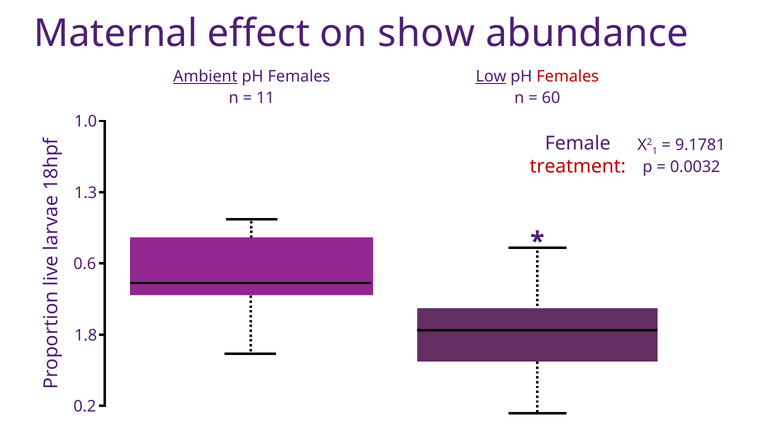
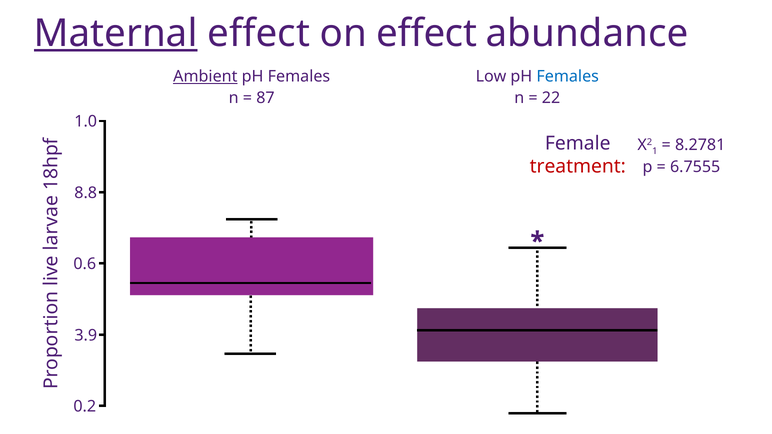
Maternal underline: none -> present (116, 34)
on show: show -> effect (427, 34)
Low underline: present -> none (491, 76)
Females colour: red -> blue (568, 76)
11: 11 -> 87 (265, 98)
60: 60 -> 22 (551, 98)
9.1781: 9.1781 -> 8.2781 (700, 145)
0.0032: 0.0032 -> 6.7555 (695, 167)
1.3: 1.3 -> 8.8 (86, 193)
1.8: 1.8 -> 3.9 (86, 336)
